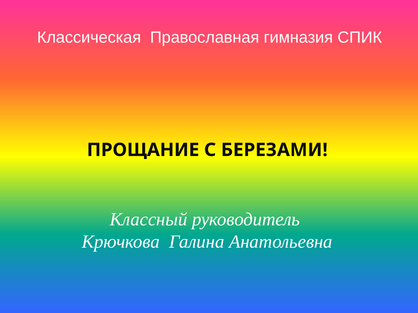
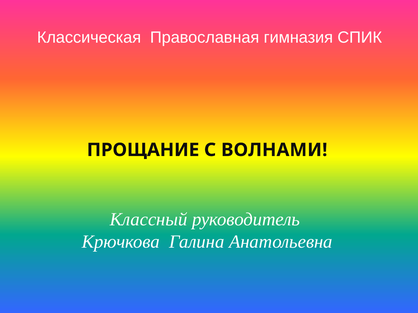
БЕРЕЗАМИ: БЕРЕЗАМИ -> ВОЛНАМИ (274, 150)
